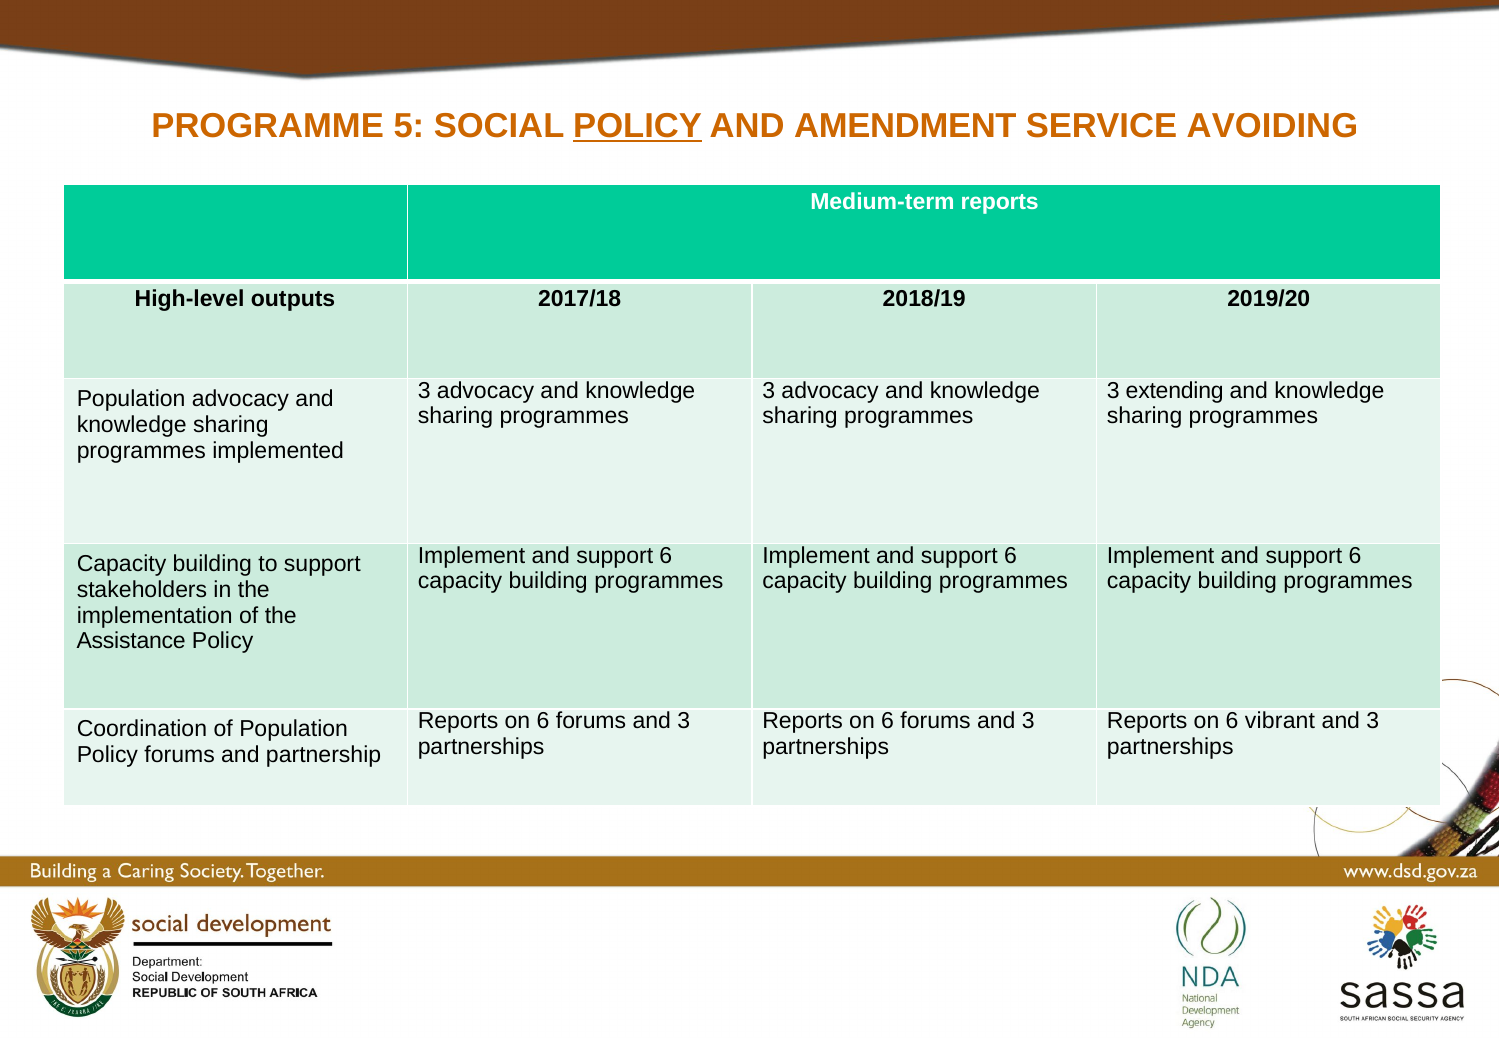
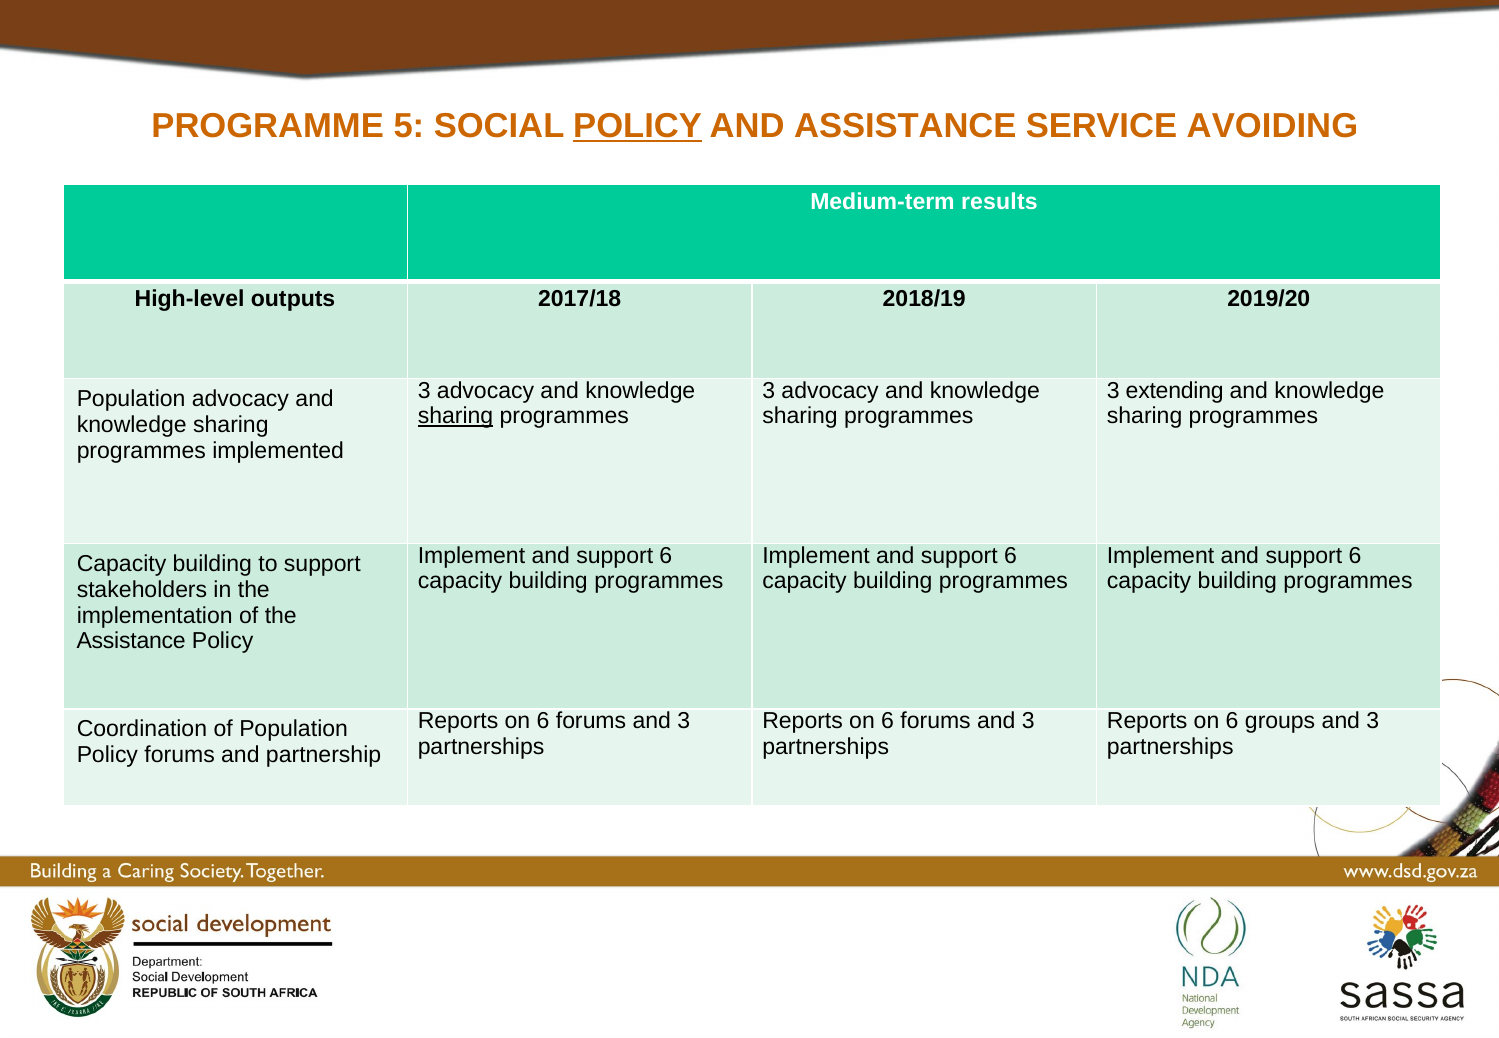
AND AMENDMENT: AMENDMENT -> ASSISTANCE (905, 126)
Medium-term reports: reports -> results (999, 202)
sharing underline: none -> present (456, 416)
vibrant: vibrant -> groups (1280, 721)
